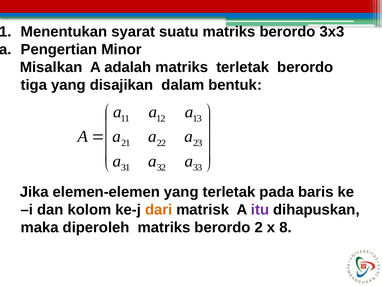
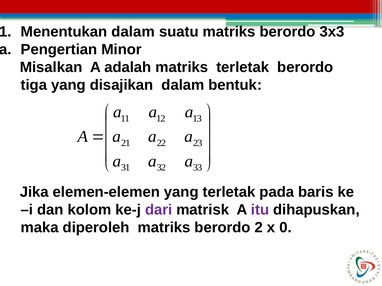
Menentukan syarat: syarat -> dalam (133, 32)
dari colour: orange -> purple (159, 210)
8: 8 -> 0 (285, 228)
